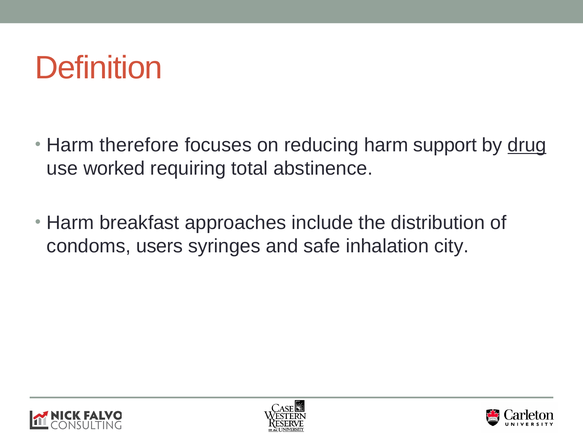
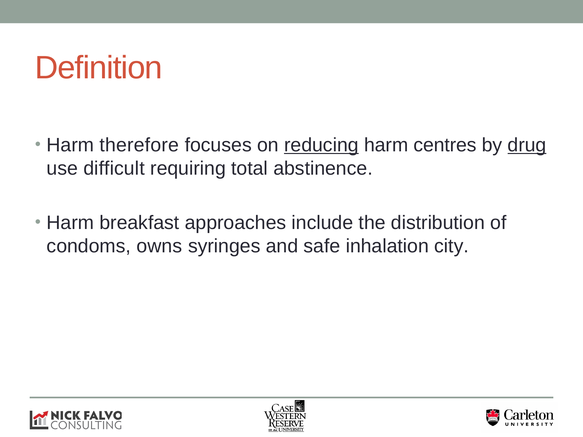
reducing underline: none -> present (321, 145)
support: support -> centres (445, 145)
worked: worked -> difficult (114, 168)
users: users -> owns (159, 246)
